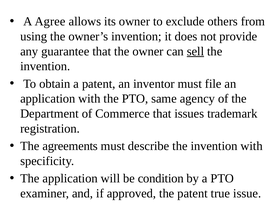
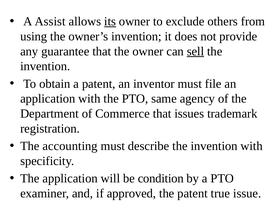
Agree: Agree -> Assist (50, 21)
its underline: none -> present (110, 21)
agreements: agreements -> accounting (70, 145)
